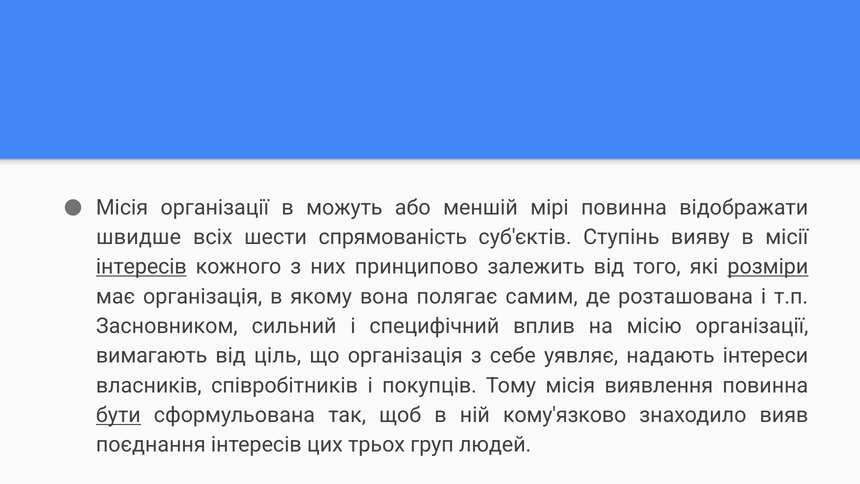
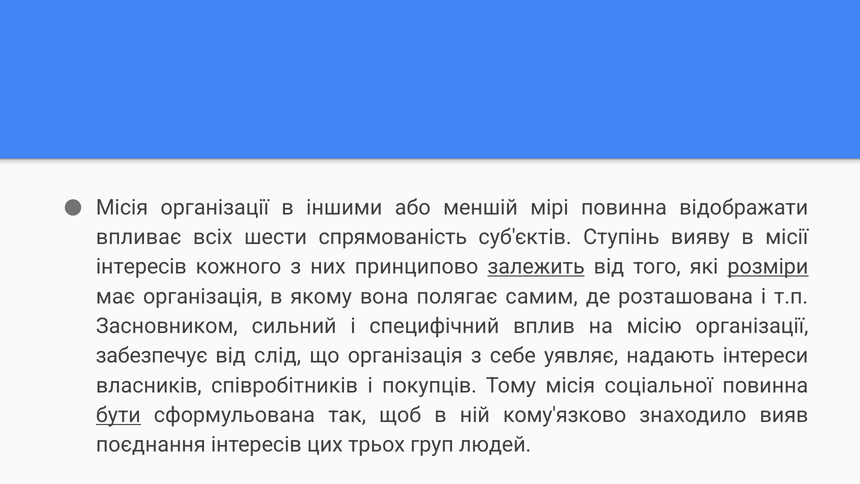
можуть: можуть -> іншими (344, 207)
швидше: швидше -> впливає (139, 237)
інтересів underline: present -> none (141, 267)
залежить underline: none -> present (536, 267)
вимагають: вимагають -> забезпечує (152, 356)
ціль: ціль -> слід (278, 356)
виявлення: виявлення -> соціальної (659, 385)
